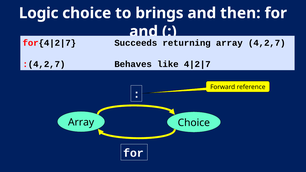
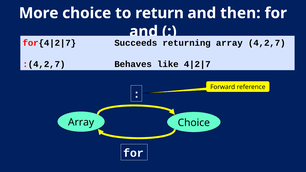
Logic: Logic -> More (39, 13)
brings: brings -> return (159, 13)
